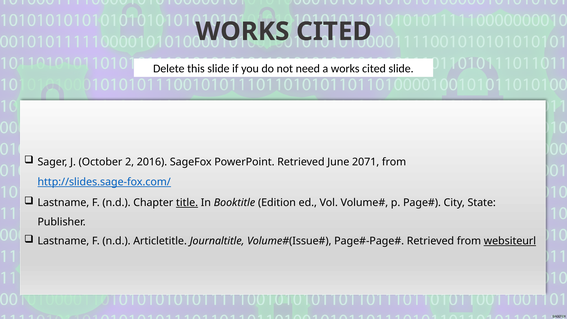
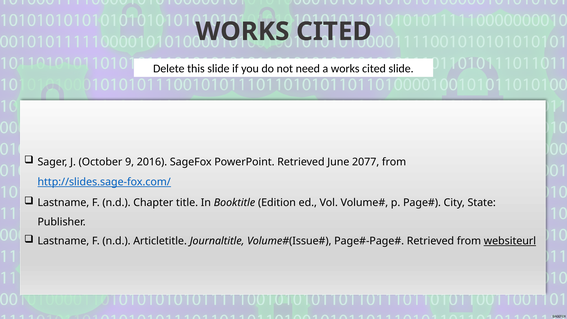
2: 2 -> 9 (130, 162)
2071: 2071 -> 2077 (366, 162)
title underline: present -> none (187, 203)
